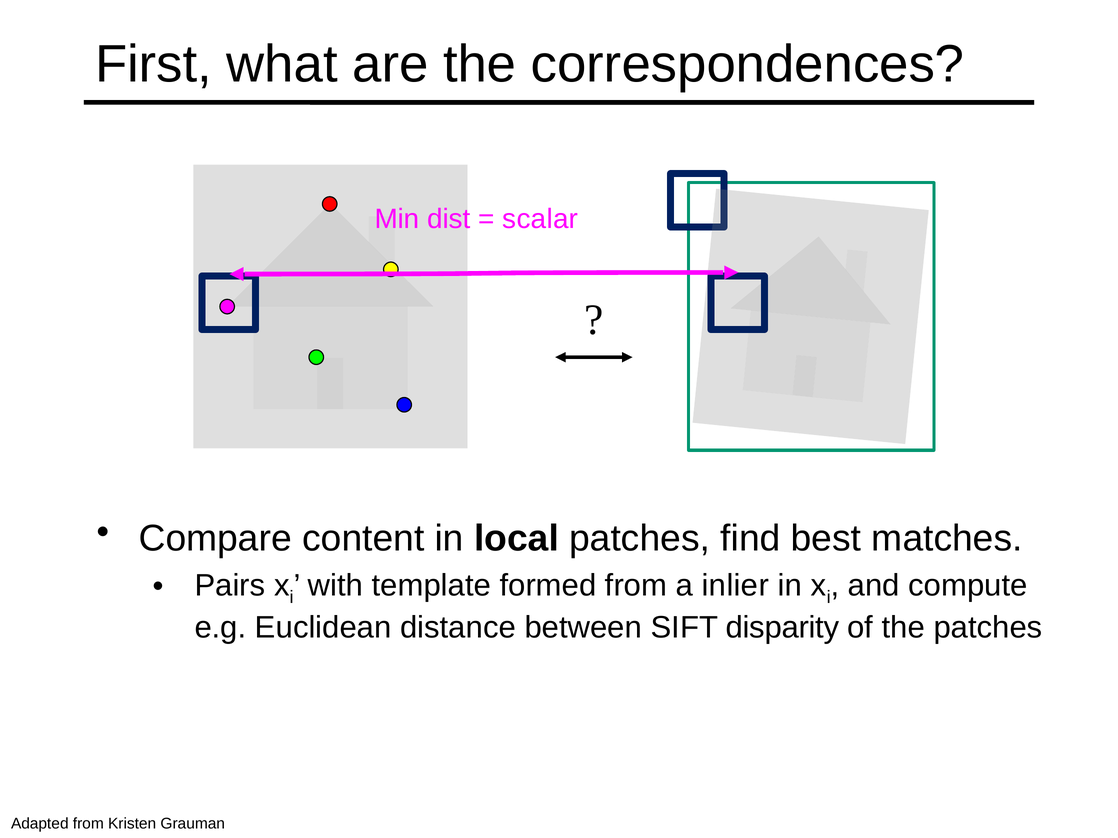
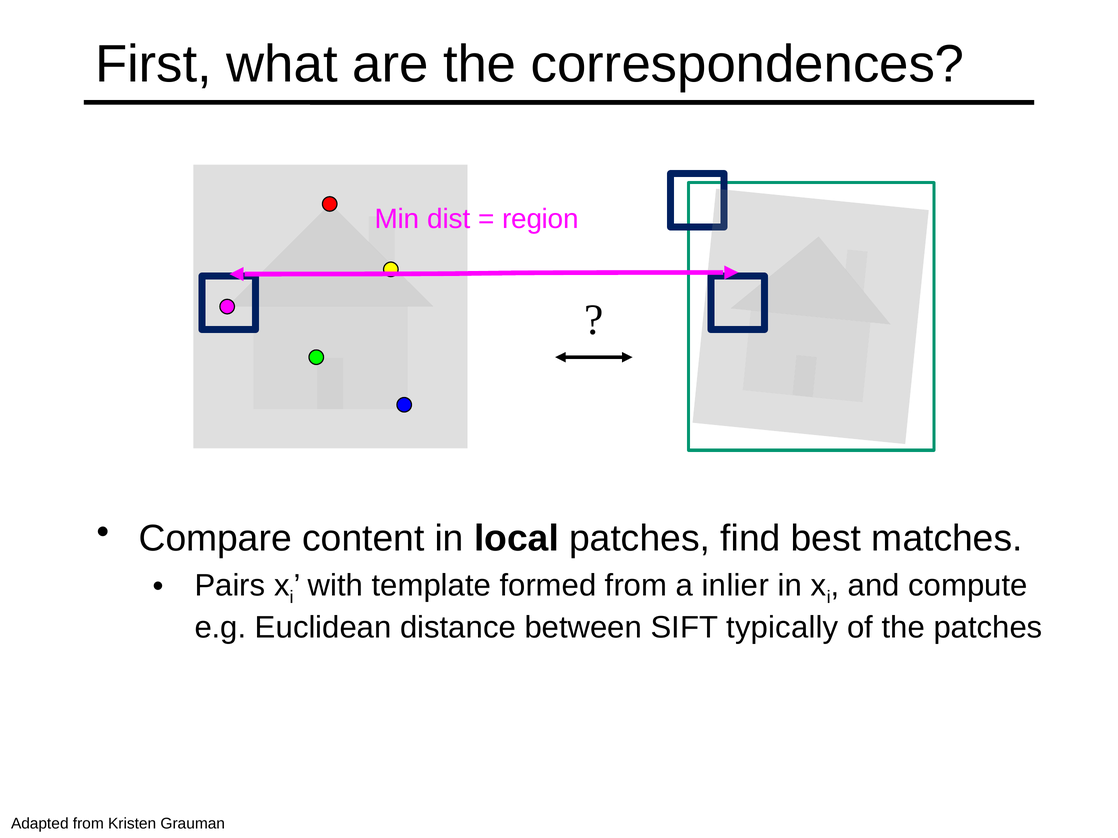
scalar: scalar -> region (541, 219)
disparity: disparity -> typically (782, 628)
